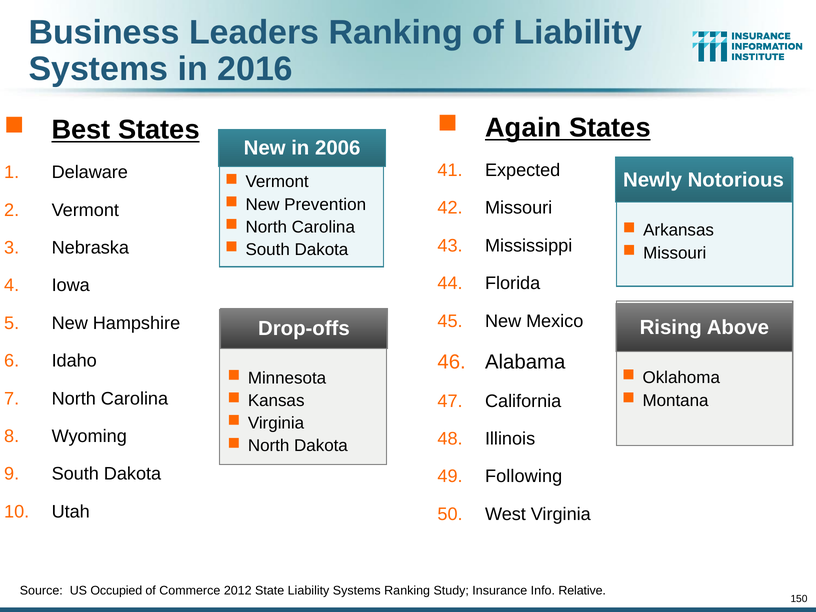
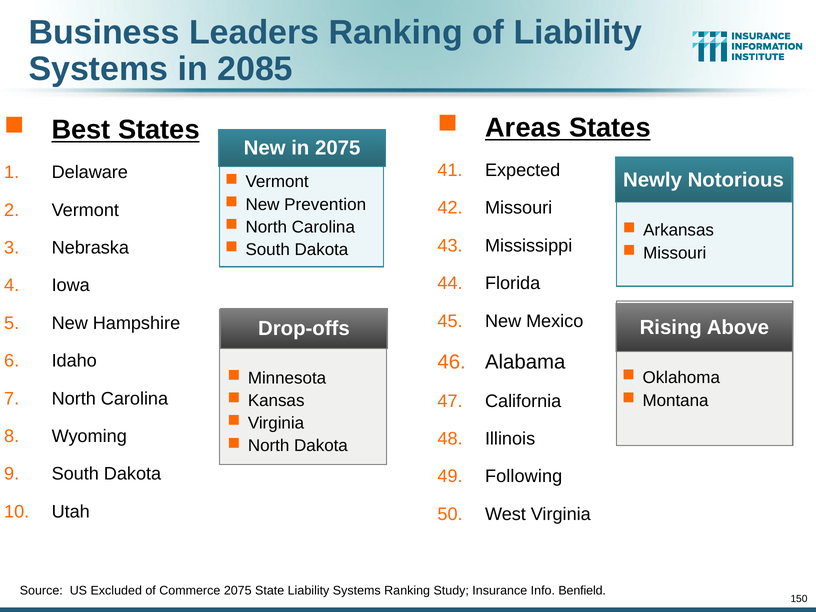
2016: 2016 -> 2085 (255, 69)
Again: Again -> Areas (523, 128)
in 2006: 2006 -> 2075 (338, 148)
Occupied: Occupied -> Excluded (116, 590)
Commerce 2012: 2012 -> 2075 (238, 590)
Relative: Relative -> Benfield (582, 590)
